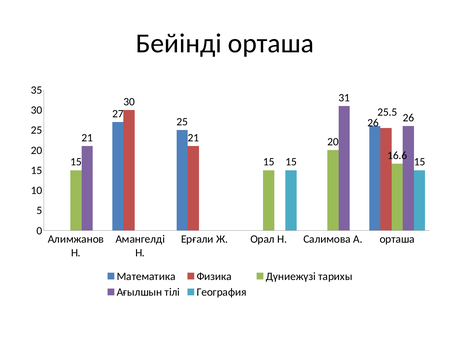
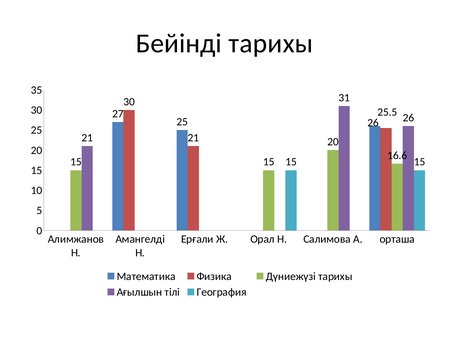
Бейінді орташа: орташа -> тарихы (271, 44)
